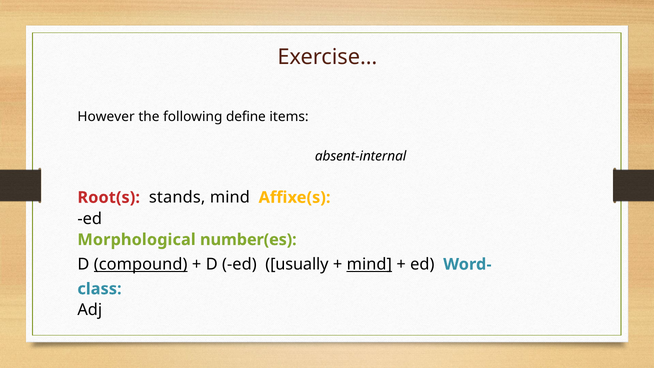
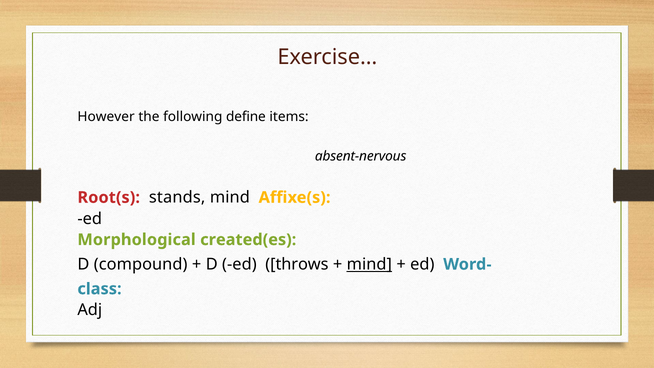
absent-internal: absent-internal -> absent-nervous (361, 156)
number(es: number(es -> created(es (248, 240)
compound underline: present -> none (141, 264)
usually: usually -> throws (297, 264)
